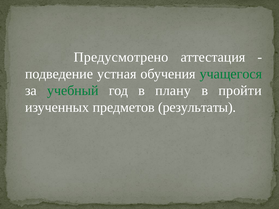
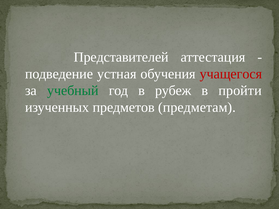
Предусмотрено: Предусмотрено -> Представителей (121, 57)
учащегося colour: green -> red (231, 74)
плану: плану -> рубеж (173, 91)
результаты: результаты -> предметам (197, 107)
